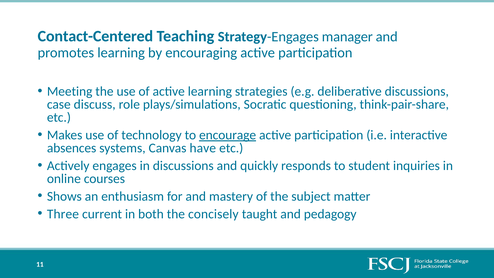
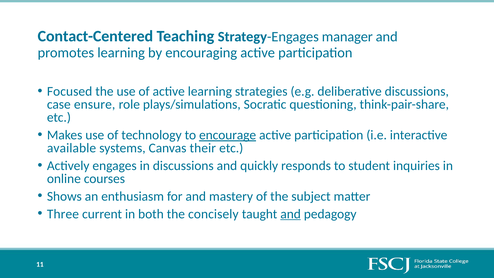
Meeting: Meeting -> Focused (70, 91)
discuss: discuss -> ensure (95, 104)
absences: absences -> available (72, 148)
have: have -> their (203, 148)
and underline: none -> present (291, 214)
